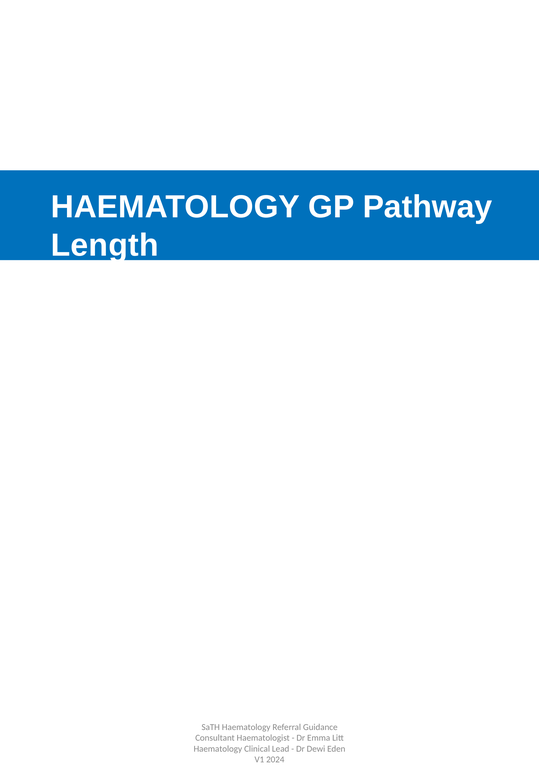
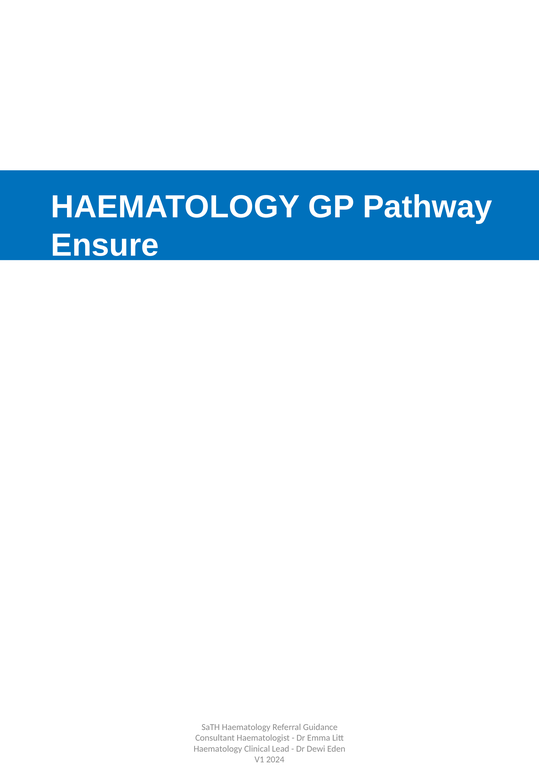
Length: Length -> Ensure (105, 245)
